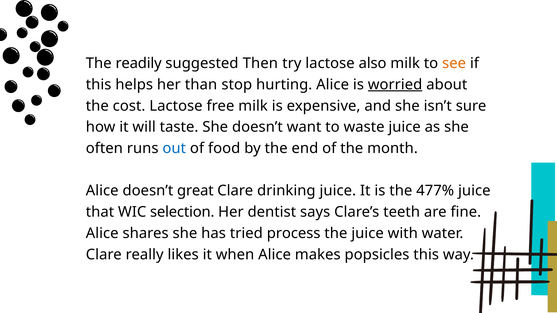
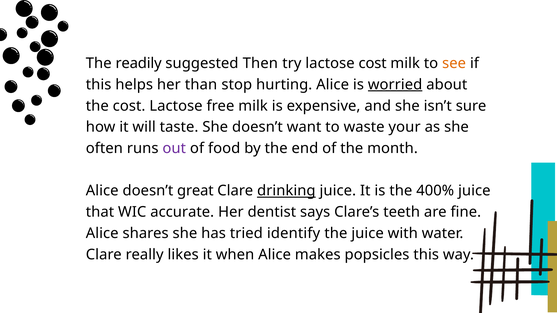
lactose also: also -> cost (373, 63)
waste juice: juice -> your (405, 127)
out colour: blue -> purple (174, 148)
drinking underline: none -> present (286, 191)
477%: 477% -> 400% (435, 191)
selection: selection -> accurate (182, 212)
process: process -> identify (294, 233)
